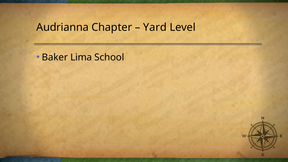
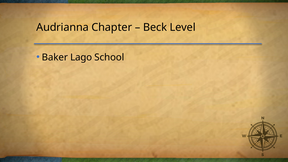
Yard: Yard -> Beck (155, 27)
Lima: Lima -> Lago (81, 57)
